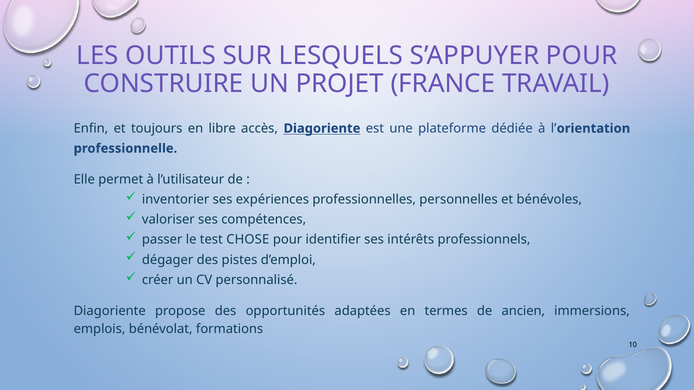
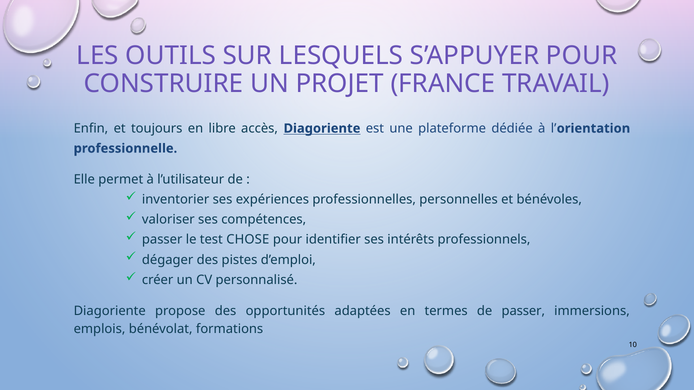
de ancien: ancien -> passer (523, 311)
